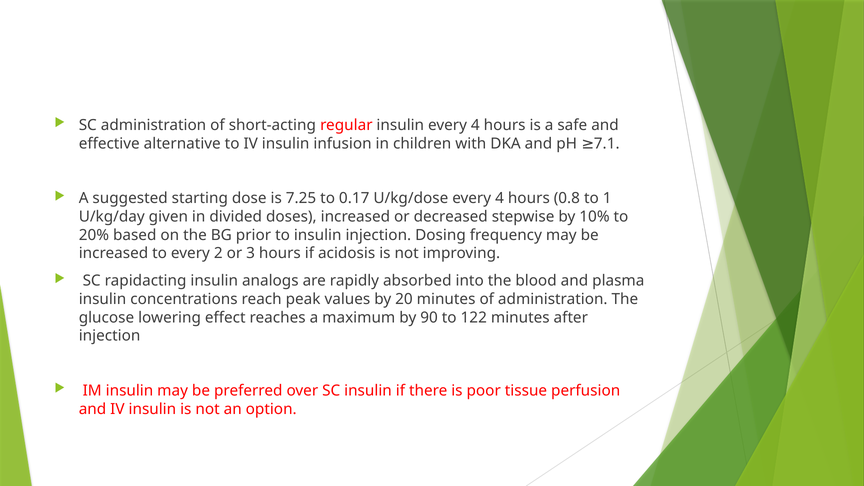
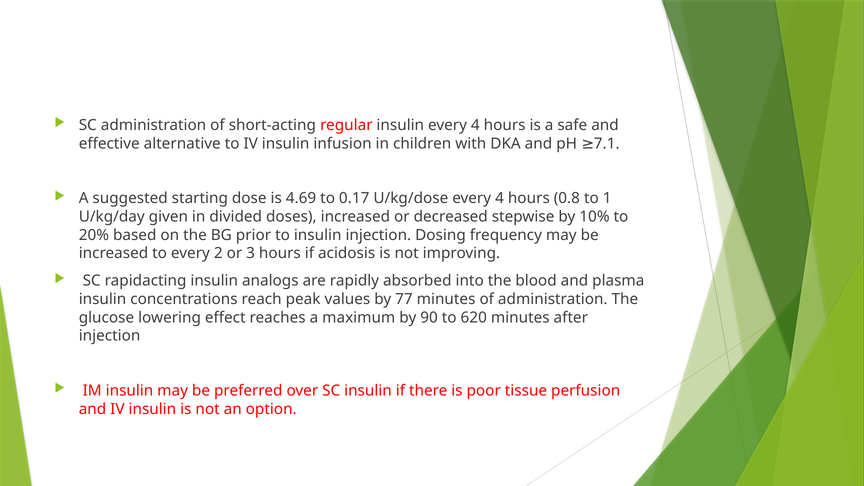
7.25: 7.25 -> 4.69 (301, 198)
20: 20 -> 77 (404, 299)
122: 122 -> 620 (474, 318)
